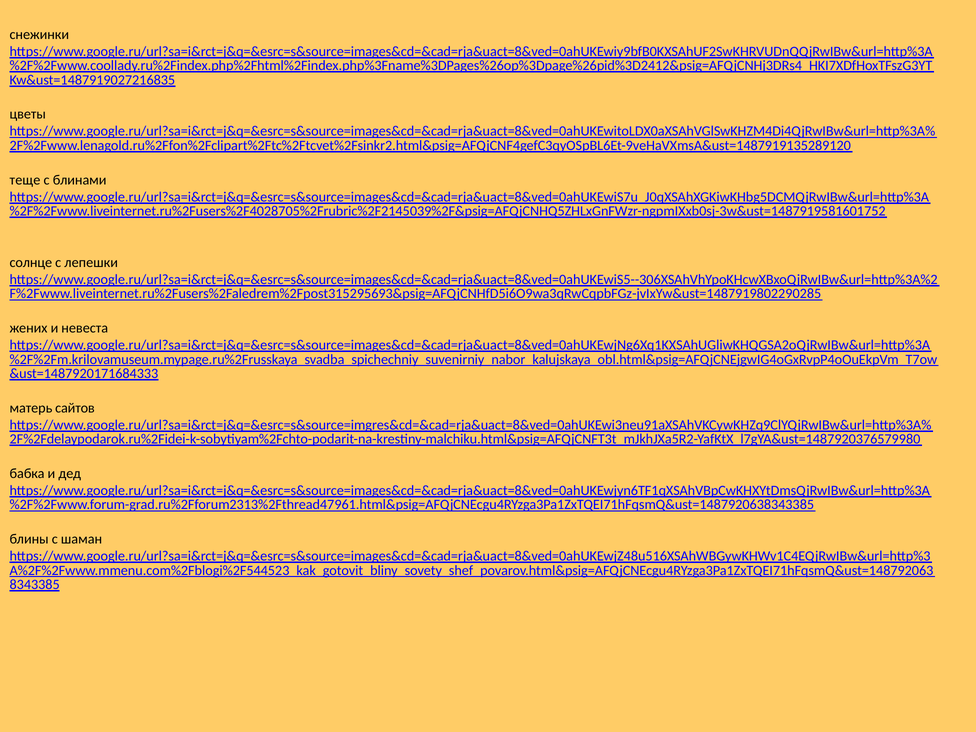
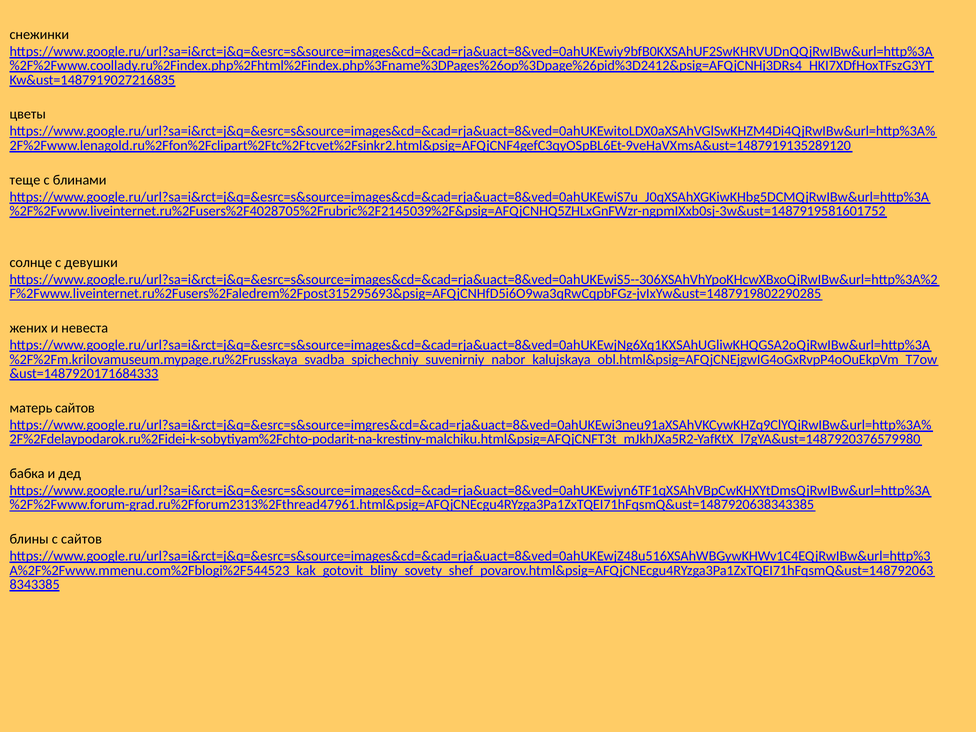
лепешки: лепешки -> девушки (91, 262)
с шаман: шаман -> сайтов (82, 539)
